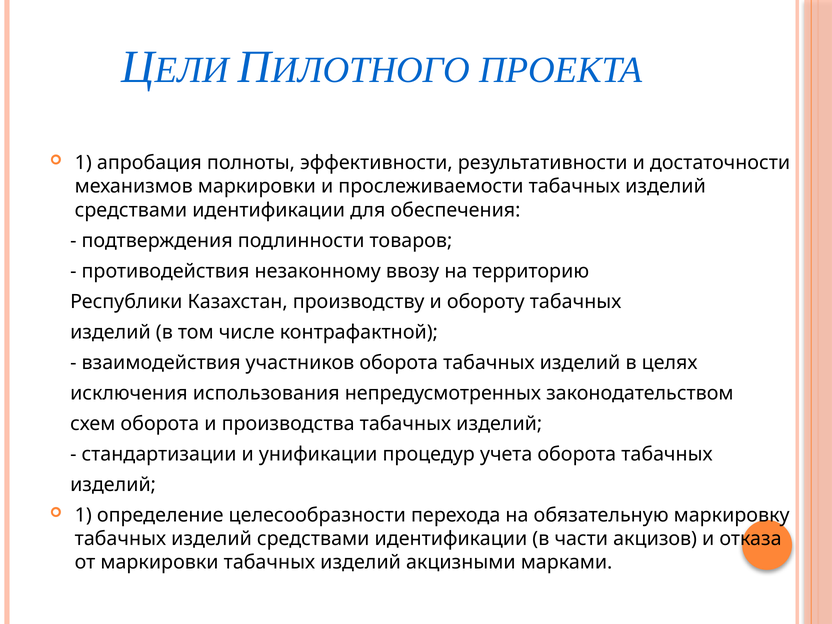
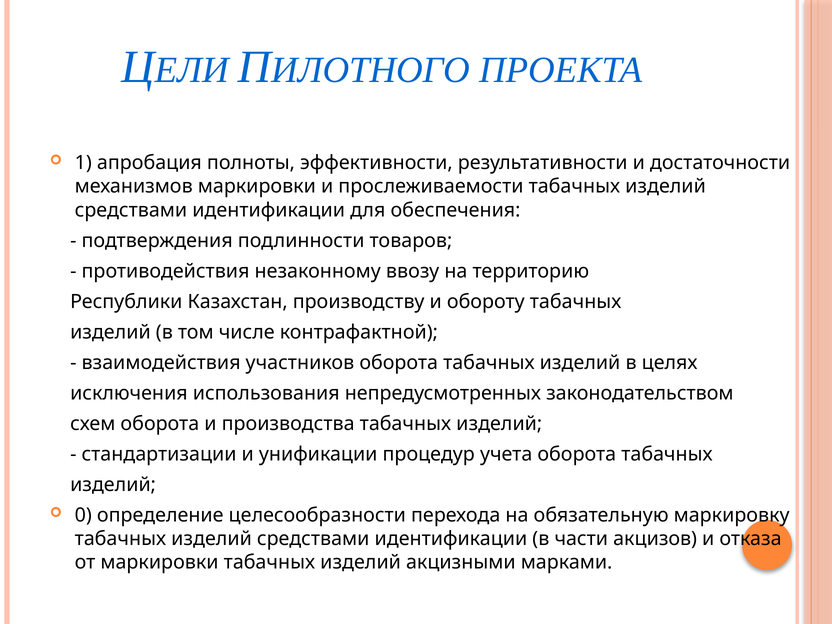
1: 1 -> 0 (83, 515)
